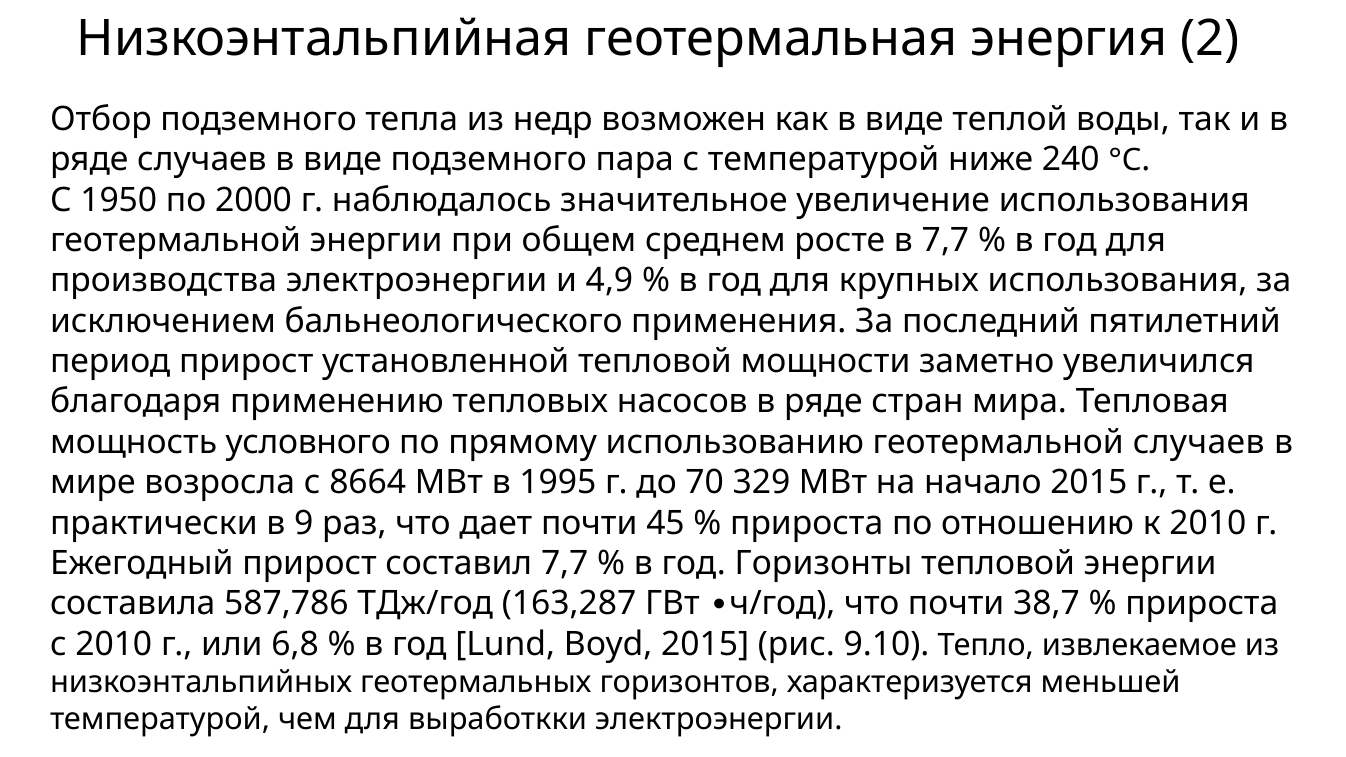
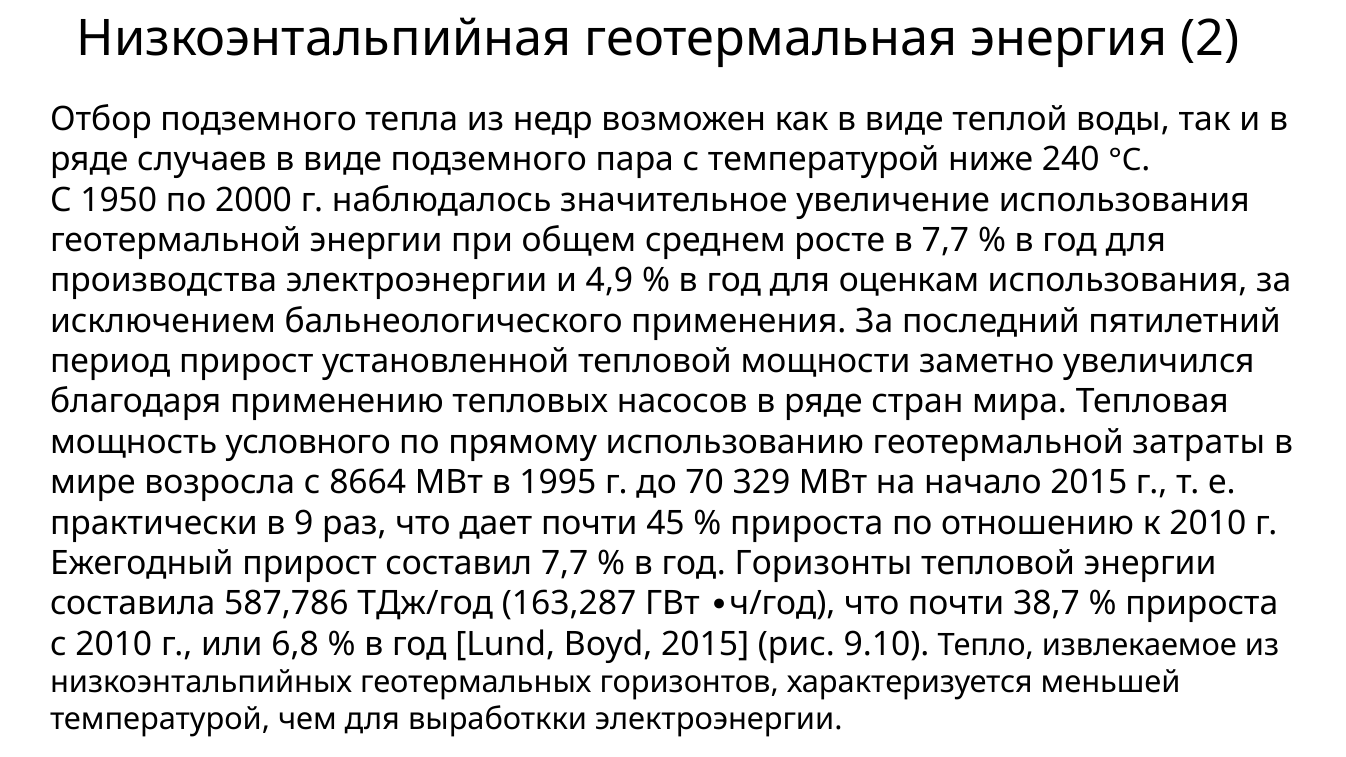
крупных: крупных -> оценкам (909, 281)
геотермальной случаев: случаев -> затраты (1199, 442)
